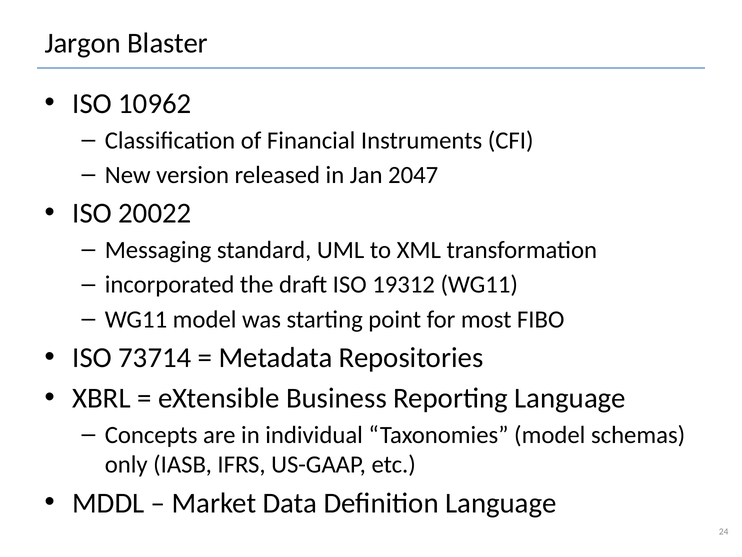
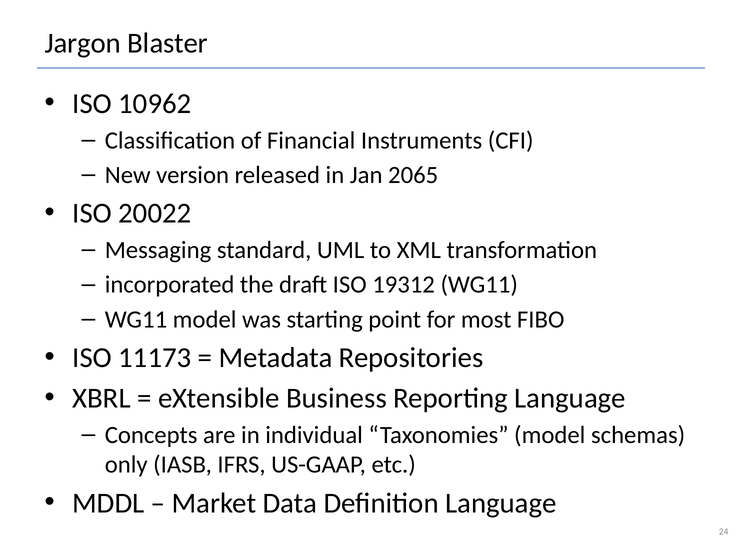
2047: 2047 -> 2065 (413, 175)
73714: 73714 -> 11173 (155, 357)
